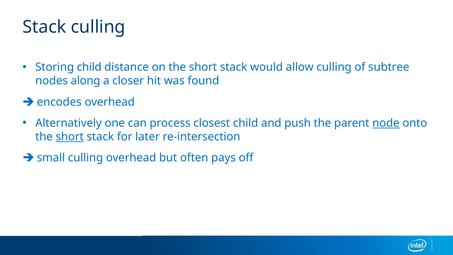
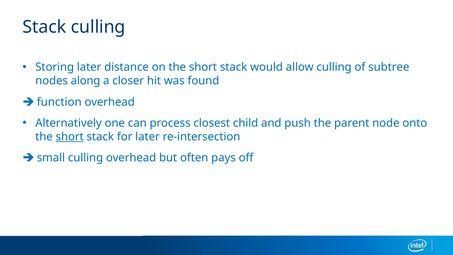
Storing child: child -> later (89, 67)
encodes: encodes -> function (59, 102)
node underline: present -> none (386, 123)
